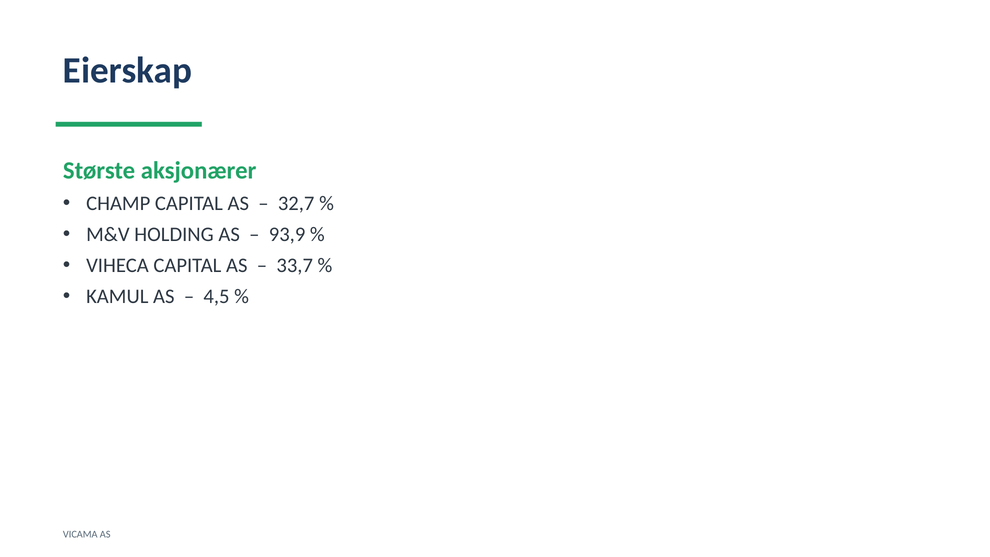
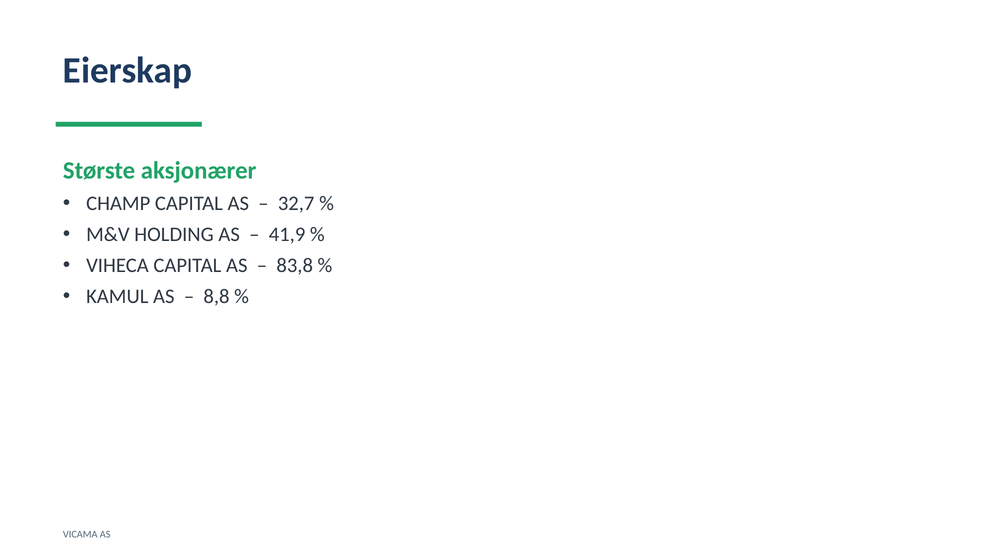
93,9: 93,9 -> 41,9 (287, 235)
33,7: 33,7 -> 83,8 (295, 265)
4,5: 4,5 -> 8,8 (216, 296)
